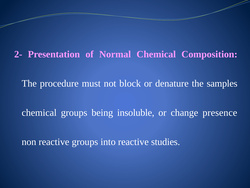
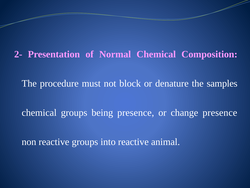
being insoluble: insoluble -> presence (136, 112)
studies: studies -> animal (166, 142)
